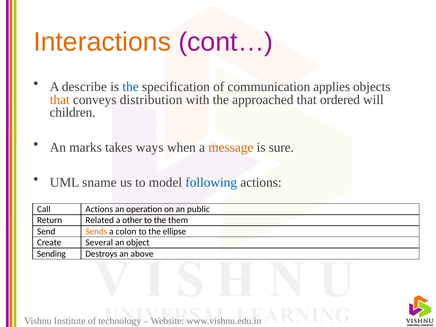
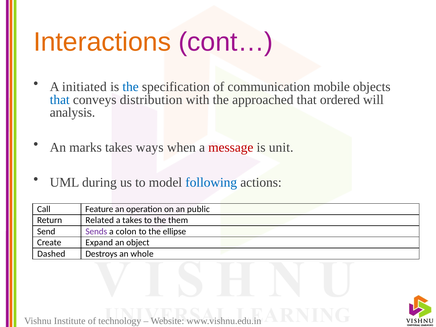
describe: describe -> initiated (84, 87)
applies: applies -> mobile (332, 87)
that colour: orange -> blue (60, 100)
children: children -> analysis (73, 112)
message colour: orange -> red (231, 147)
sure: sure -> unit (281, 147)
sname: sname -> during (99, 182)
Call Actions: Actions -> Feature (99, 209)
a other: other -> takes (132, 220)
Sends colour: orange -> purple (96, 231)
Several: Several -> Expand (99, 243)
Sending: Sending -> Dashed (51, 254)
above: above -> whole (142, 254)
